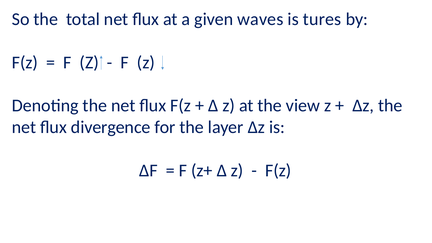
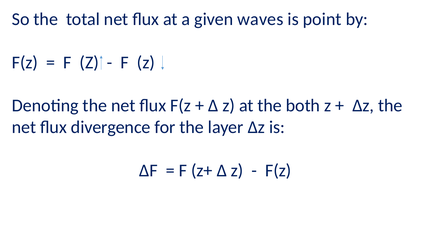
tures: tures -> point (322, 19)
view: view -> both (303, 106)
